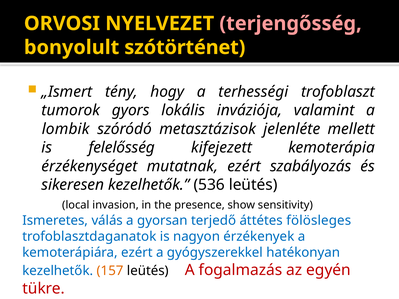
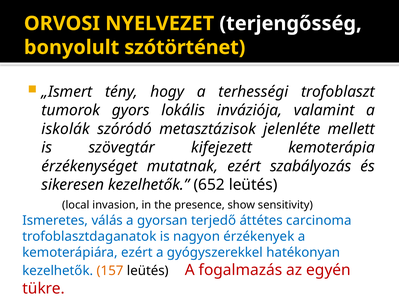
terjengősség colour: pink -> white (291, 24)
lombik: lombik -> iskolák (66, 129)
felelősség: felelősség -> szövegtár (122, 148)
536: 536 -> 652 (209, 185)
fölösleges: fölösleges -> carcinoma (319, 221)
